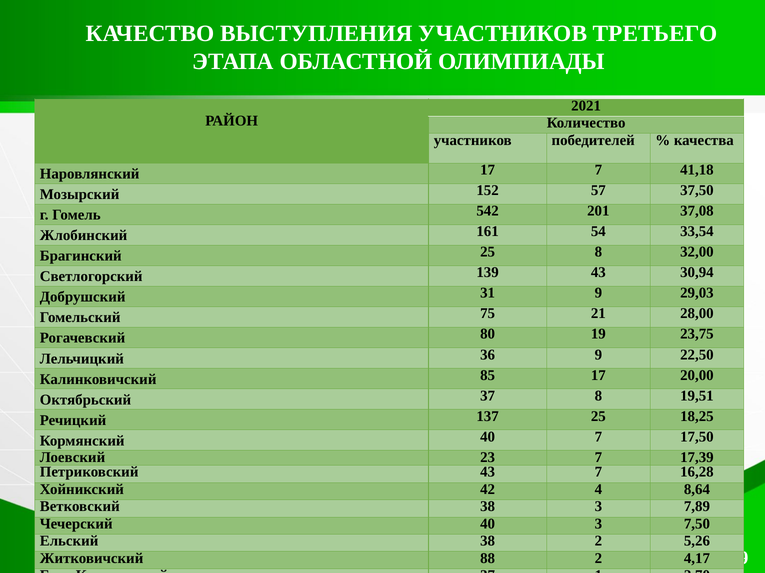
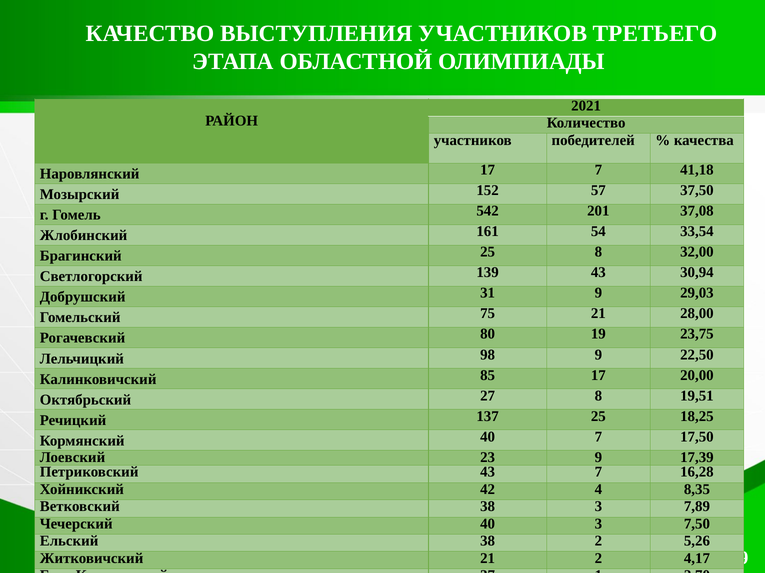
36: 36 -> 98 (488, 355)
Октябрьский 37: 37 -> 27 (488, 396)
23 7: 7 -> 9 (598, 458)
8,64: 8,64 -> 8,35 (697, 490)
Житковичский 88: 88 -> 21 (488, 559)
